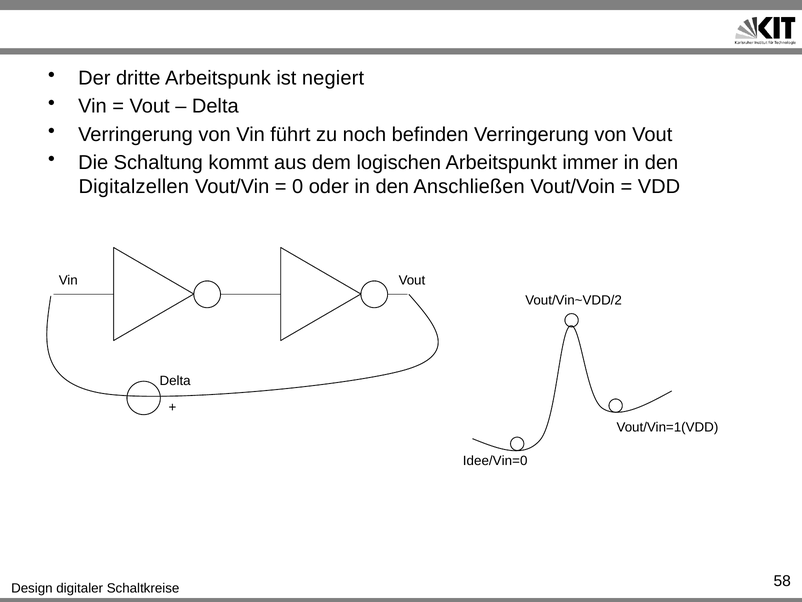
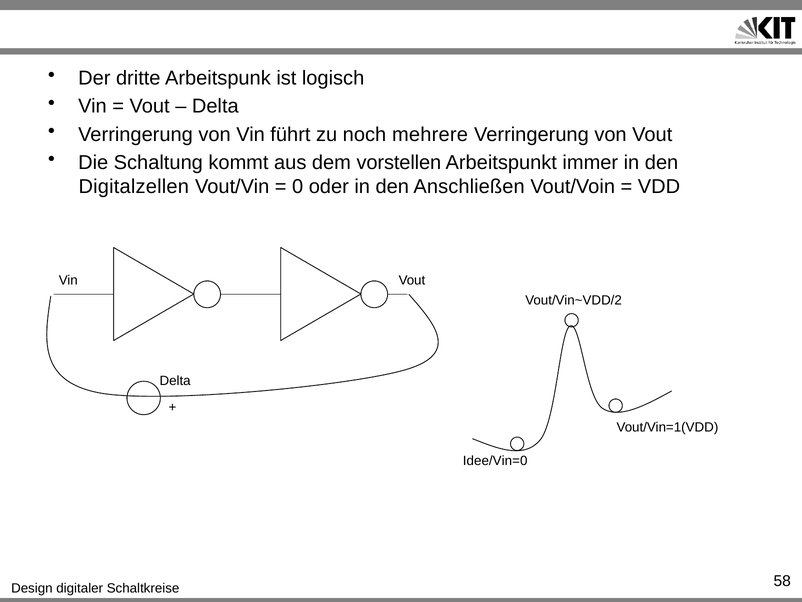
negiert: negiert -> logisch (333, 78)
befinden: befinden -> mehrere (430, 134)
logischen: logischen -> vorstellen (399, 162)
